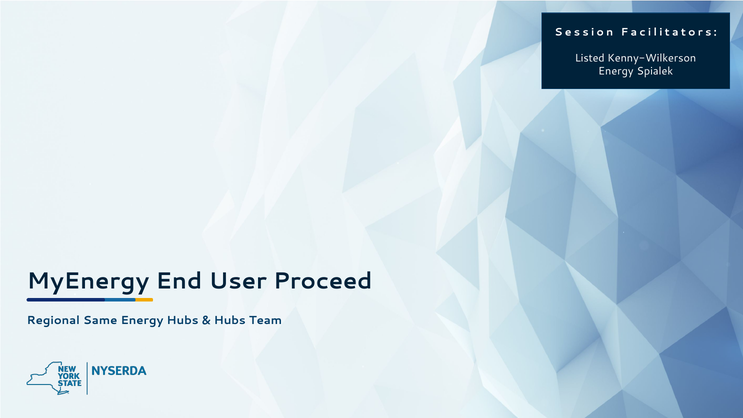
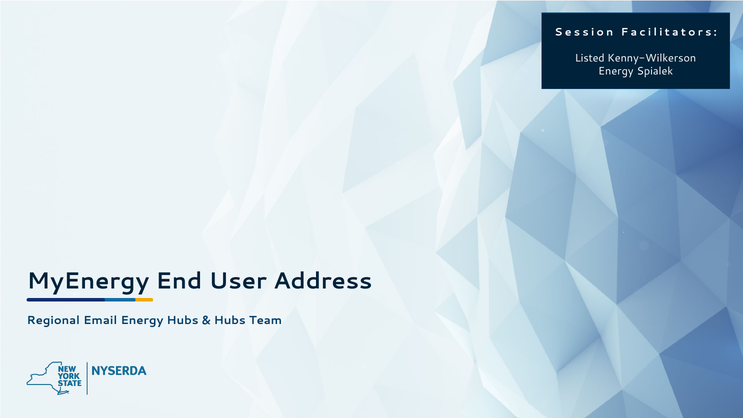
Proceed: Proceed -> Address (323, 281)
Same: Same -> Email (100, 320)
